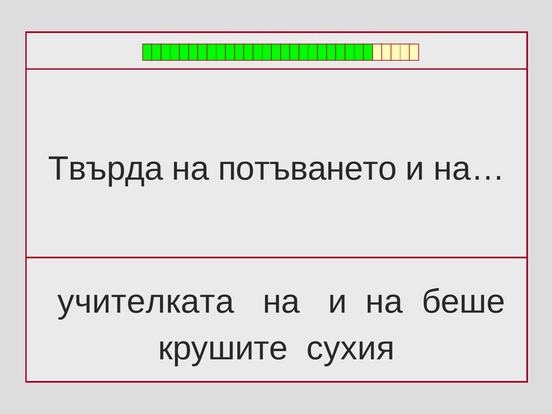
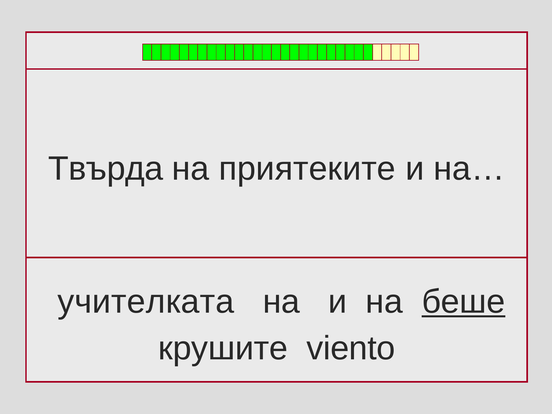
потъването: потъването -> приятеките (307, 169)
беше underline: none -> present (463, 302)
сухия: сухия -> viento (351, 348)
